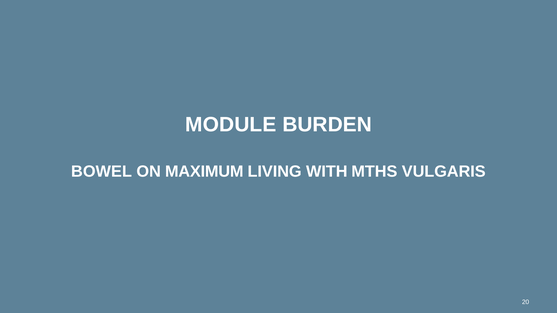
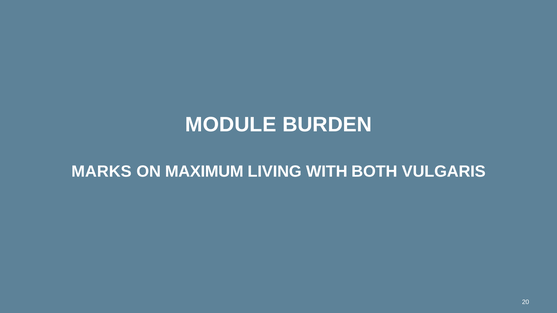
BOWEL: BOWEL -> MARKS (101, 172)
MTHS: MTHS -> BOTH (374, 172)
